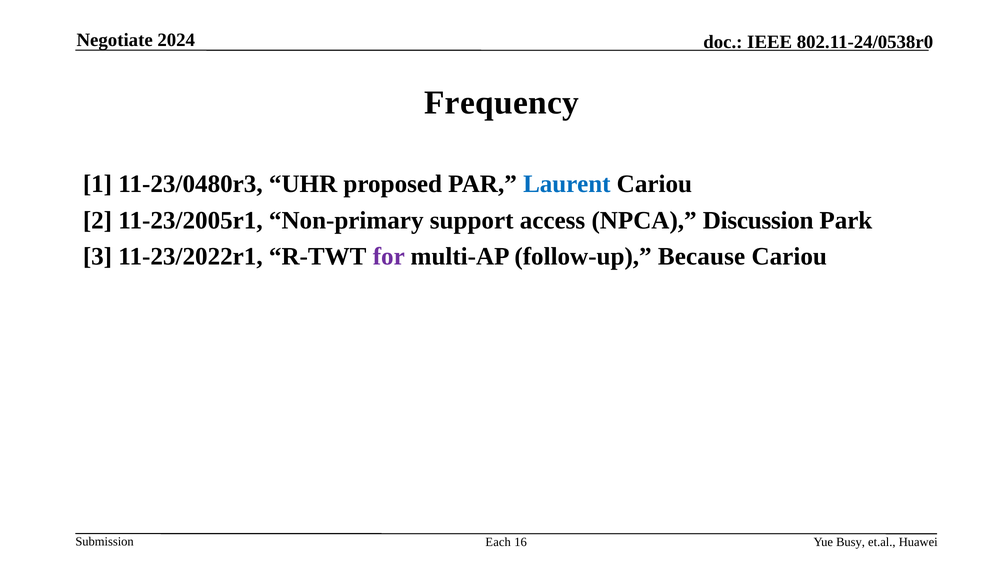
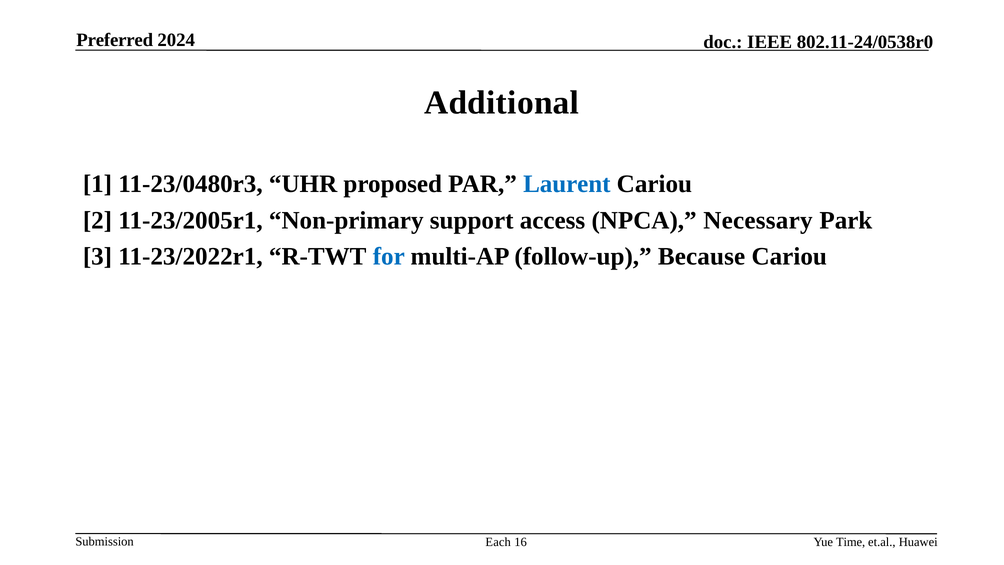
Negotiate: Negotiate -> Preferred (115, 40)
Frequency: Frequency -> Additional (502, 103)
Discussion: Discussion -> Necessary (758, 220)
for colour: purple -> blue (389, 257)
Busy: Busy -> Time (851, 542)
